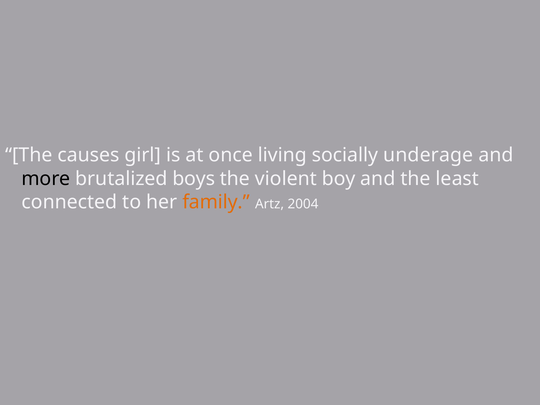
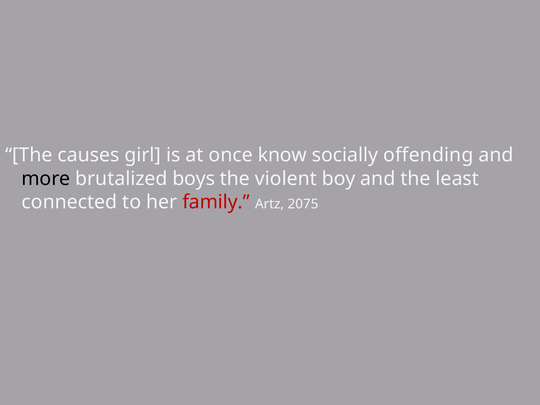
living: living -> know (282, 155)
underage: underage -> offending (428, 155)
family colour: orange -> red (216, 202)
2004: 2004 -> 2075 (303, 204)
